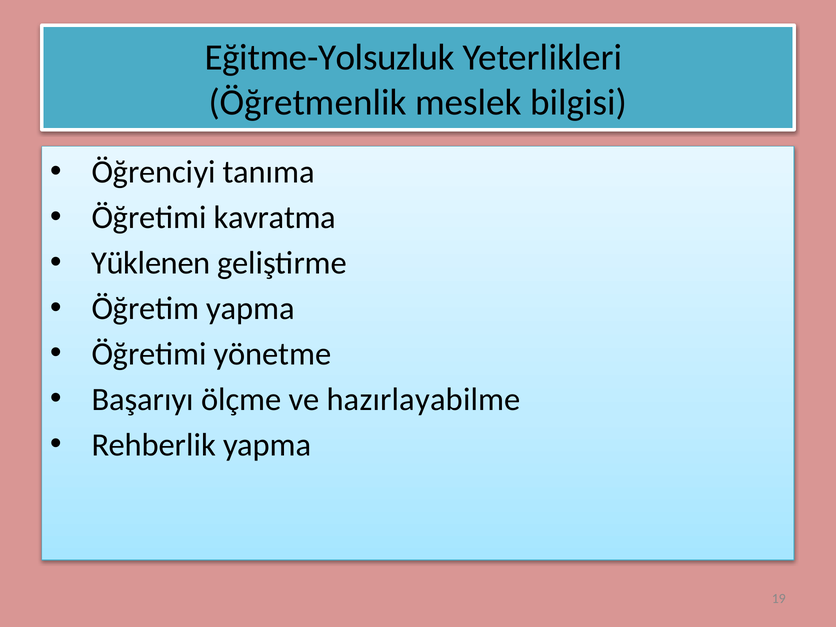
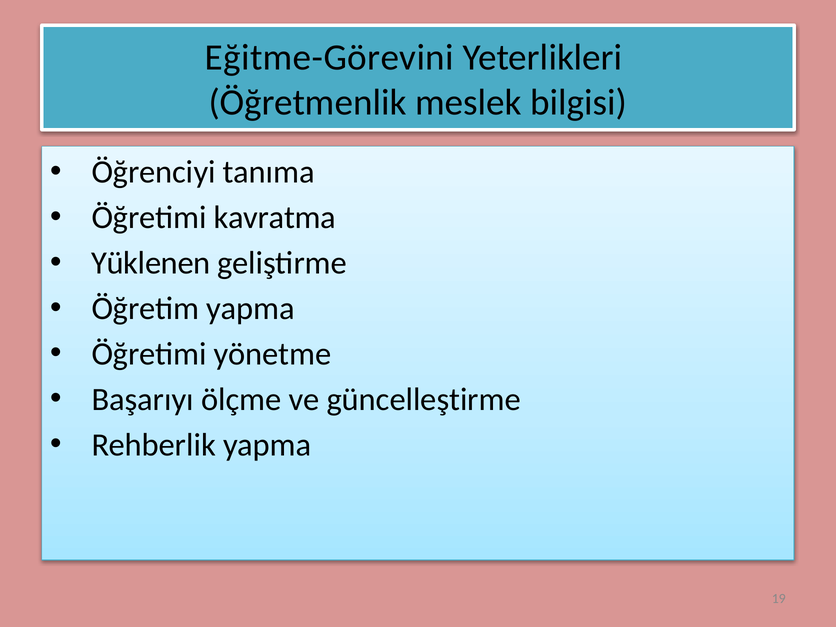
Eğitme-Yolsuzluk: Eğitme-Yolsuzluk -> Eğitme-Görevini (329, 58)
hazırlayabilme: hazırlayabilme -> güncelleştirme (424, 399)
